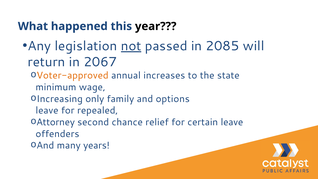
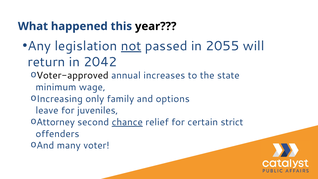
2085: 2085 -> 2055 (222, 46)
2067: 2067 -> 2042 (100, 62)
Voter-approved colour: orange -> black (72, 75)
repealed: repealed -> juveniles (98, 110)
chance underline: none -> present (127, 122)
certain leave: leave -> strict (232, 122)
years: years -> voter (96, 145)
